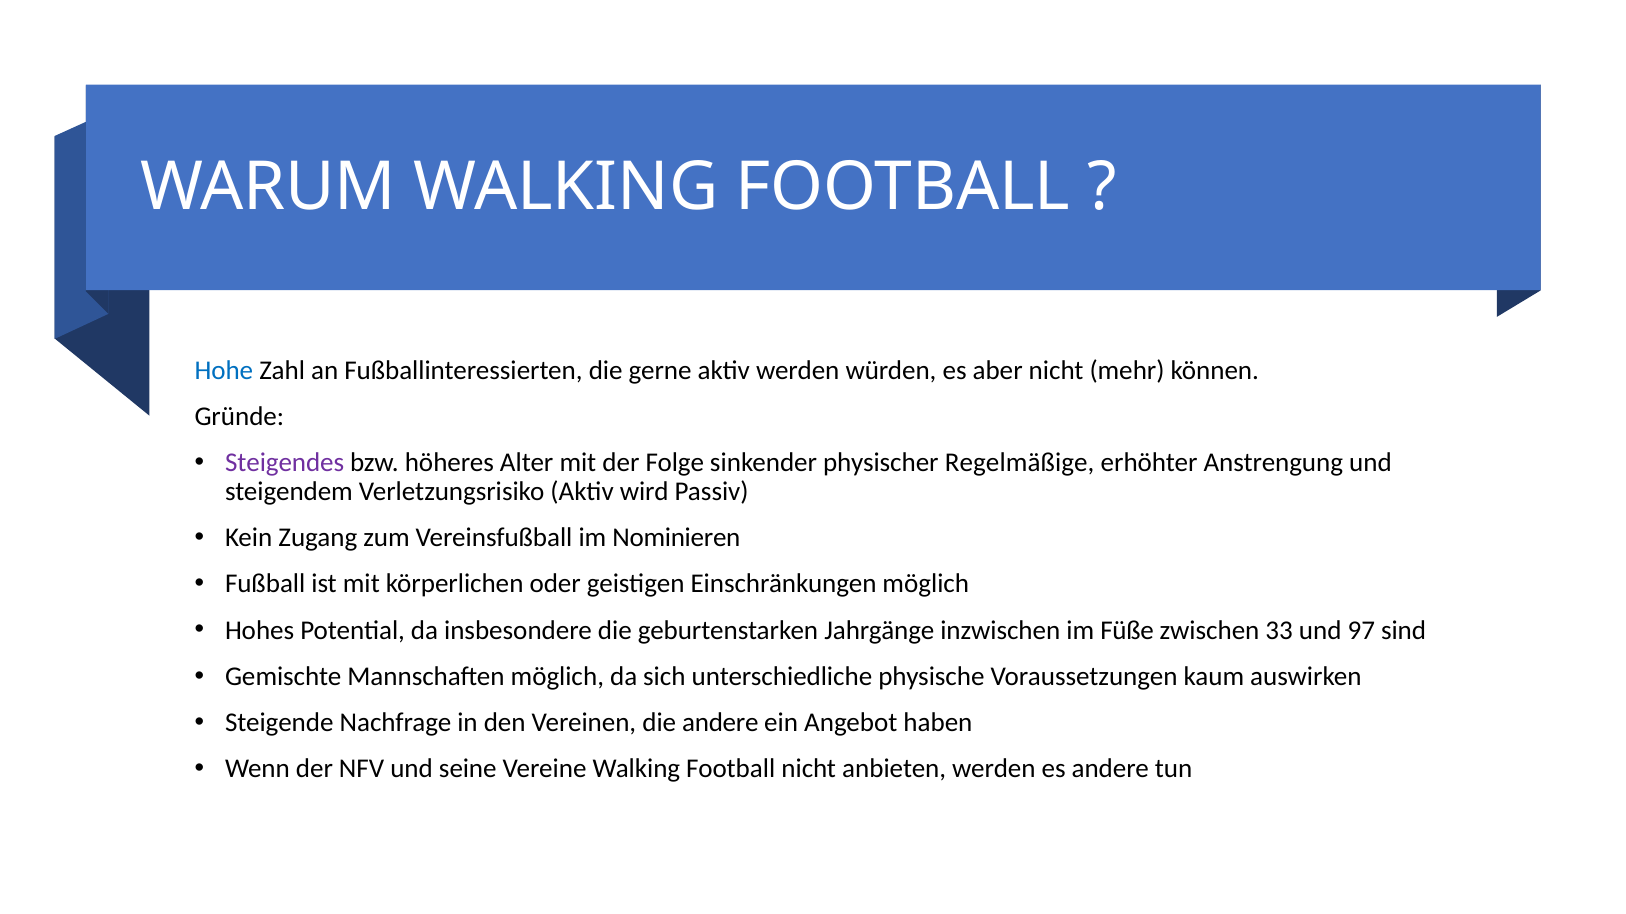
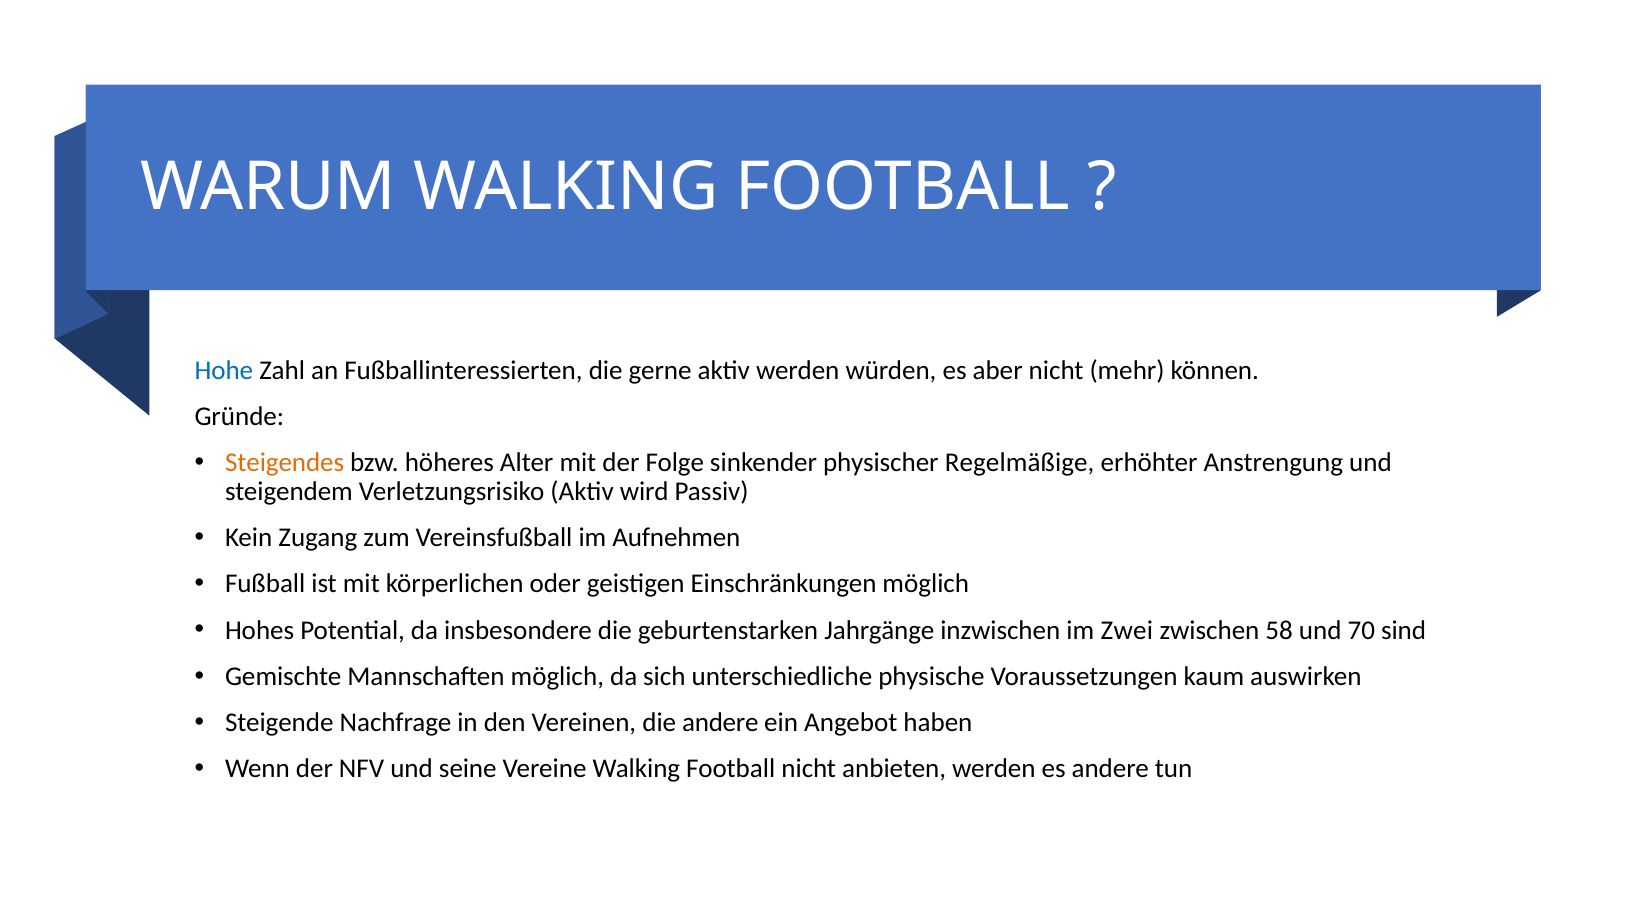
Steigendes colour: purple -> orange (285, 463)
Nominieren: Nominieren -> Aufnehmen (676, 538)
Füße: Füße -> Zwei (1127, 631)
33: 33 -> 58 (1279, 631)
97: 97 -> 70 (1361, 631)
